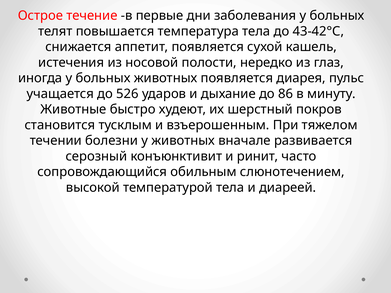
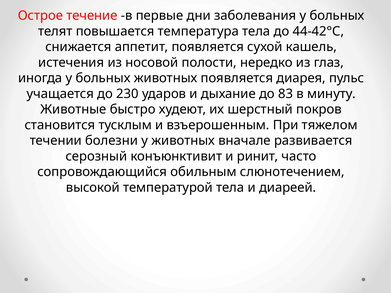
43-42°С: 43-42°С -> 44-42°С (318, 31)
526: 526 -> 230 (127, 94)
86: 86 -> 83 (286, 94)
